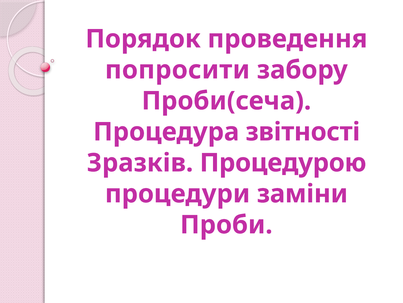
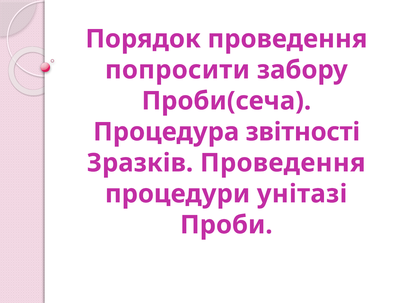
Зразків Процедурою: Процедурою -> Проведення (283, 163)
заміни: заміни -> унітазі (302, 193)
